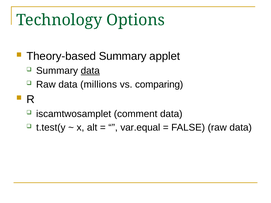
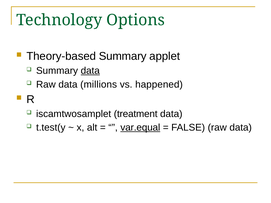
comparing: comparing -> happened (159, 85)
comment: comment -> treatment (136, 114)
var.equal underline: none -> present (140, 128)
